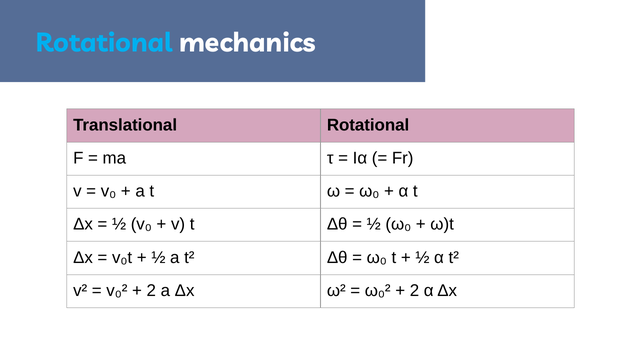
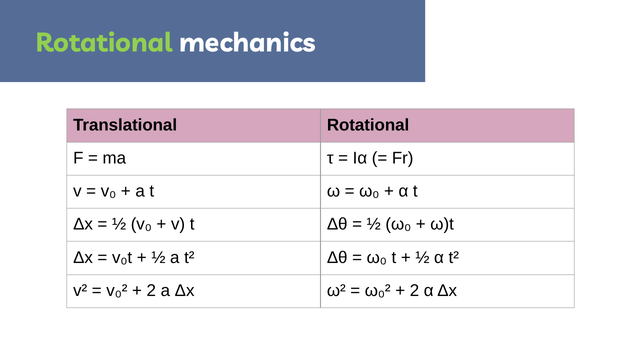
Rotational colour: light blue -> light green (104, 43)
